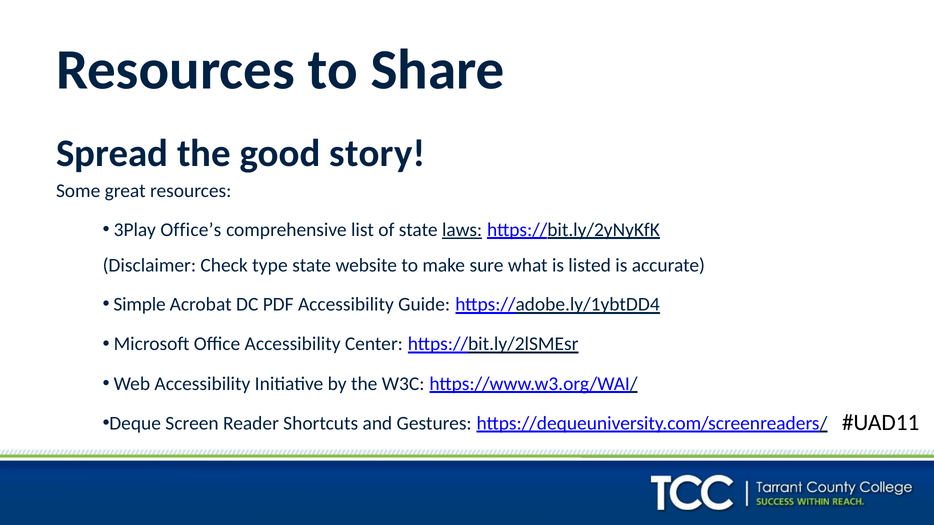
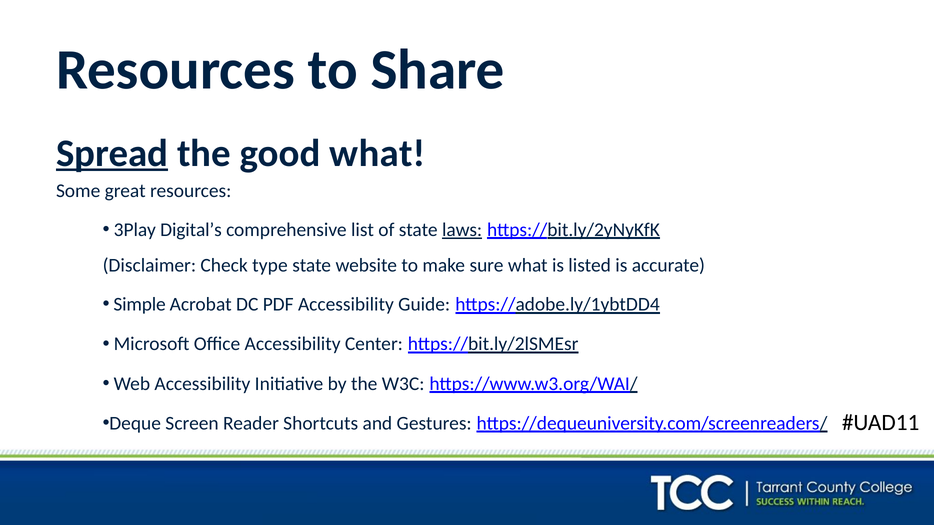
Spread underline: none -> present (112, 153)
good story: story -> what (377, 153)
Office’s: Office’s -> Digital’s (191, 230)
